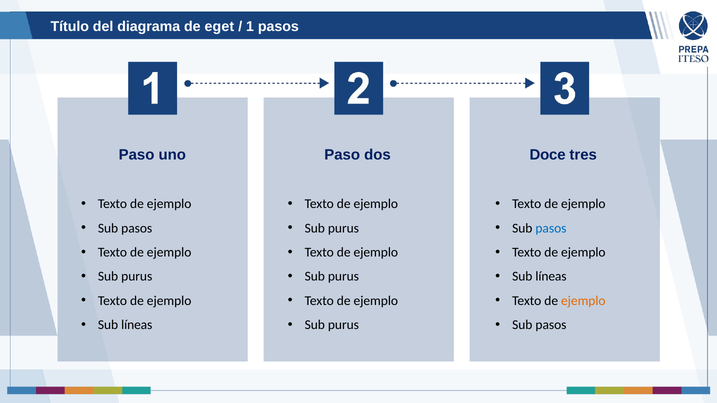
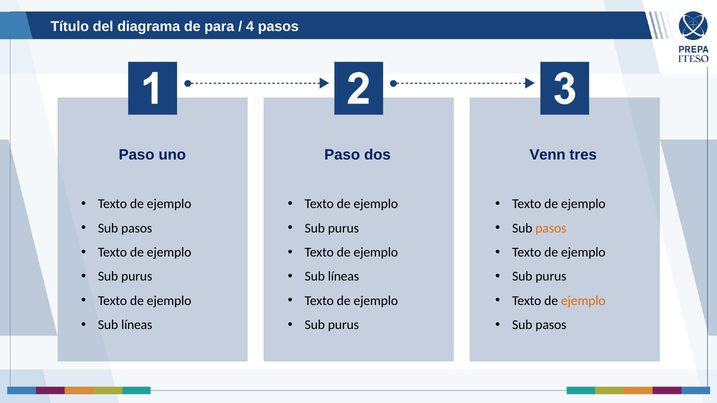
eget: eget -> para (219, 27)
1: 1 -> 4 (250, 27)
Doce: Doce -> Venn (548, 155)
pasos colour: blue -> orange (551, 228)
purus: purus -> líneas (343, 277)
líneas: líneas -> purus (551, 277)
